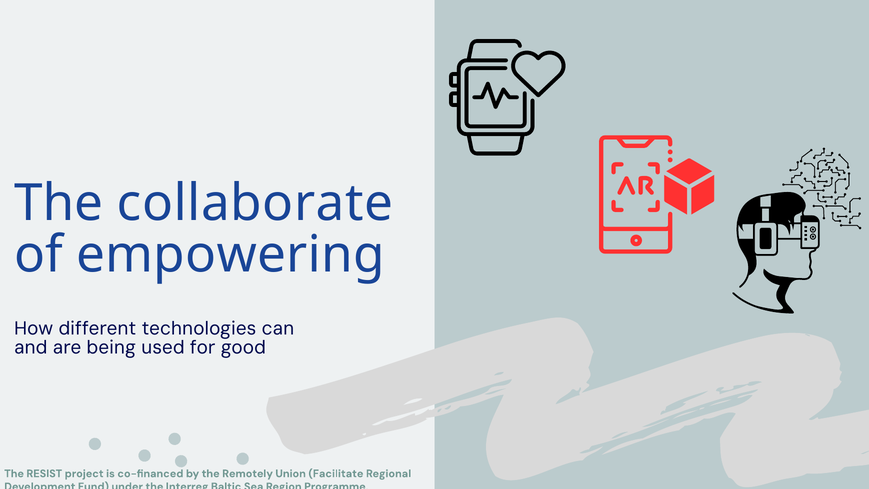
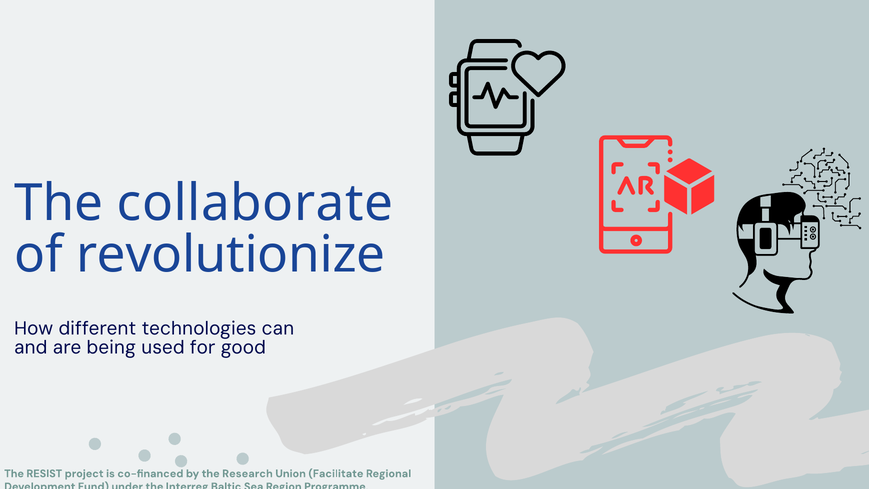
empowering: empowering -> revolutionize (231, 255)
Remotely: Remotely -> Research (247, 473)
